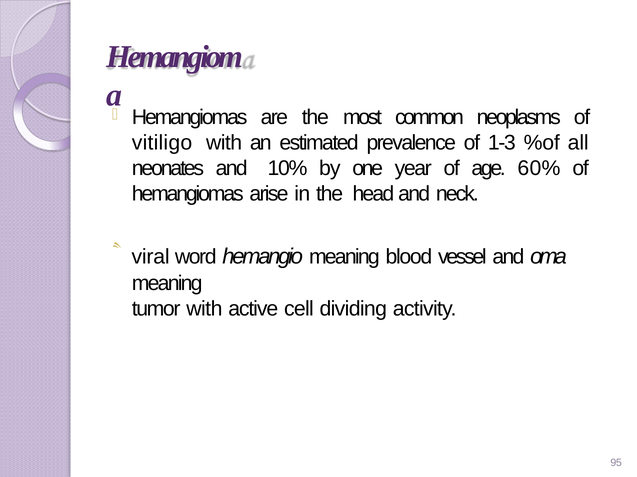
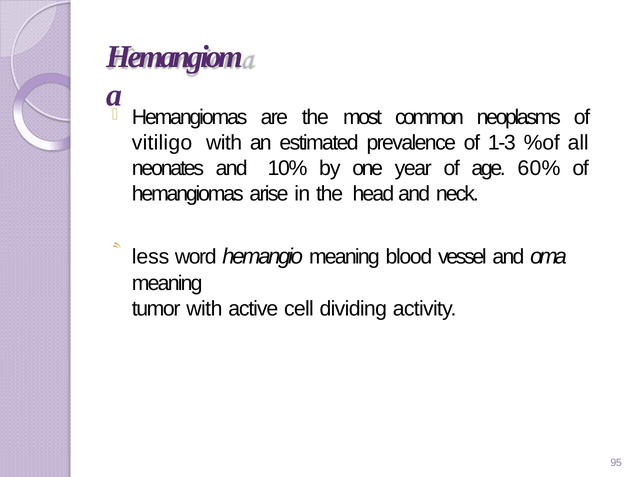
viral: viral -> less (151, 257)
